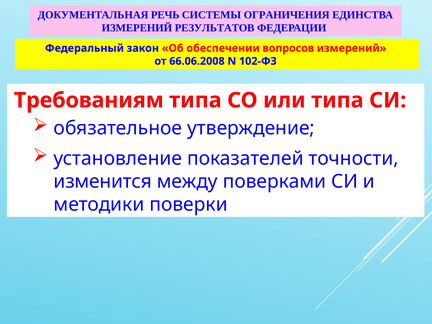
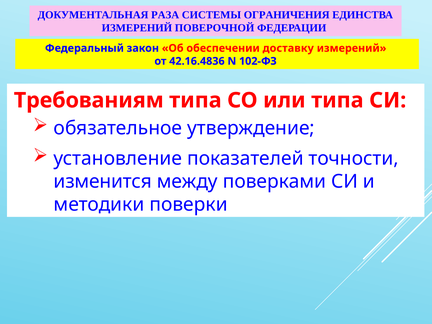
РЕЧЬ: РЕЧЬ -> РАЗА (165, 15)
РЕЗУЛЬТАТОВ: РЕЗУЛЬТАТОВ -> ПОВЕРОЧНОЙ (215, 28)
вопросов: вопросов -> доставку (288, 48)
66.06.2008: 66.06.2008 -> 42.16.4836 (197, 61)
